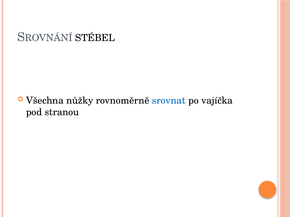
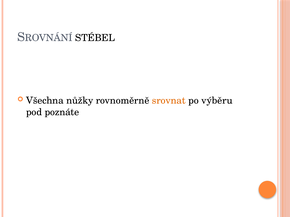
srovnat colour: blue -> orange (169, 101)
vajíčka: vajíčka -> výběru (217, 101)
stranou: stranou -> poznáte (62, 112)
